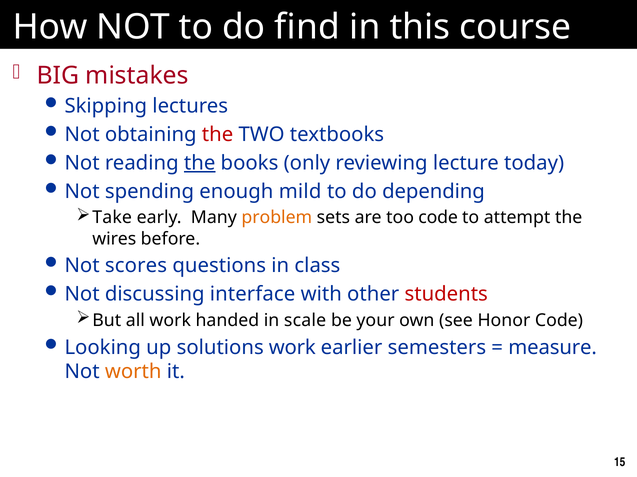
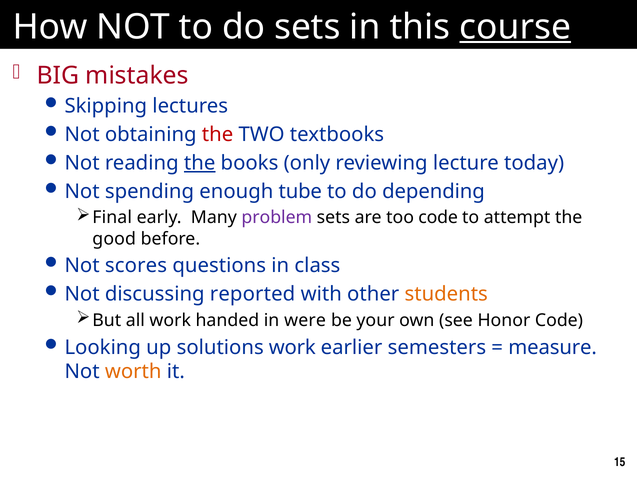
do find: find -> sets (307, 27)
course underline: none -> present (515, 27)
mild: mild -> tube (300, 192)
Take: Take -> Final (112, 218)
problem colour: orange -> purple (277, 218)
wires: wires -> good (114, 239)
interface: interface -> reported (253, 295)
students colour: red -> orange (446, 295)
scale: scale -> were (305, 321)
